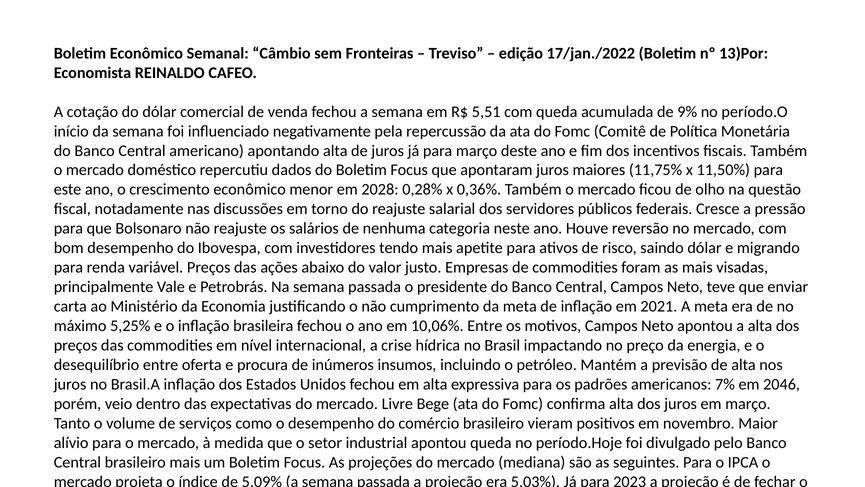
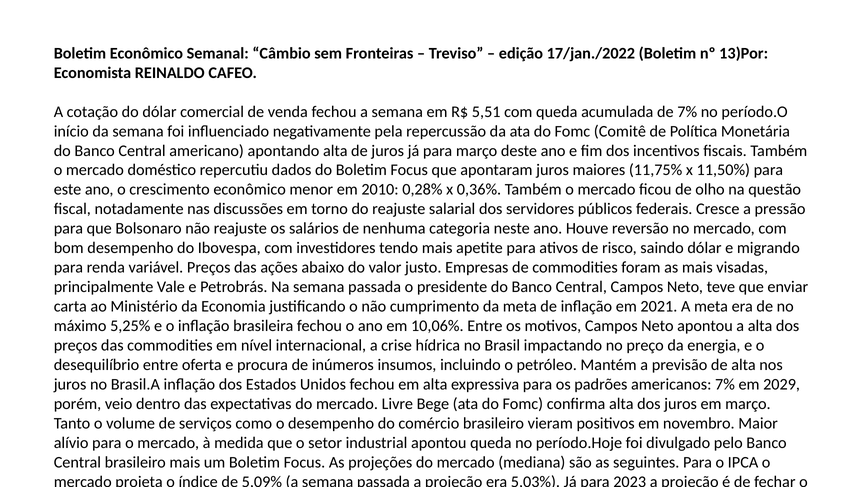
de 9%: 9% -> 7% (687, 112)
2028: 2028 -> 2010 (380, 189)
2046: 2046 -> 2029 (782, 384)
